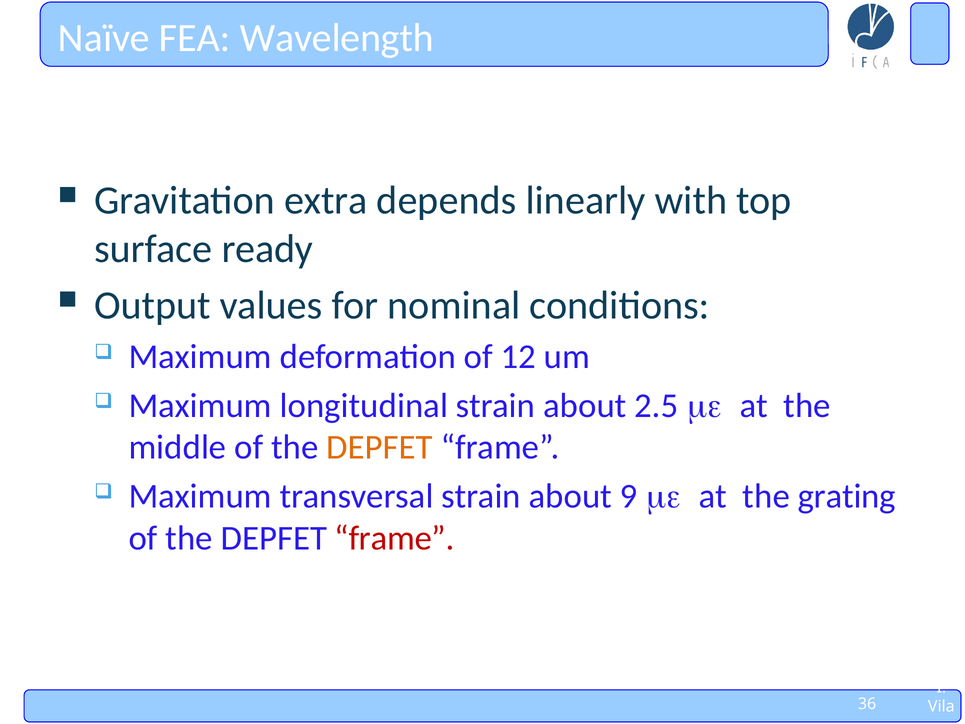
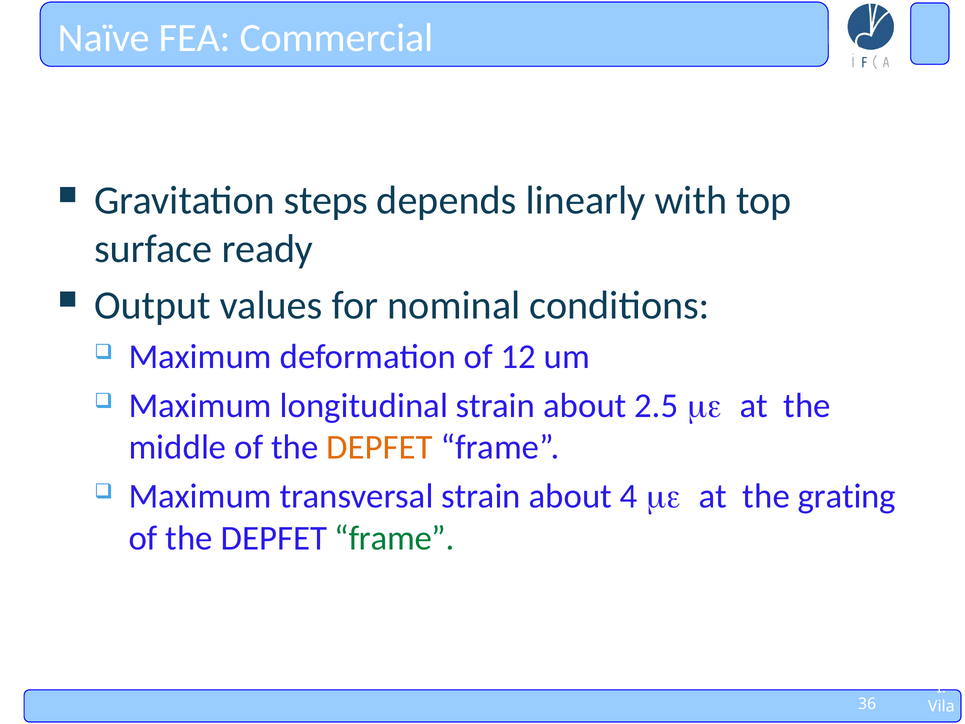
Wavelength: Wavelength -> Commercial (337, 38)
extra: extra -> steps (326, 201)
9: 9 -> 4 (629, 496)
frame colour: red -> green (394, 538)
